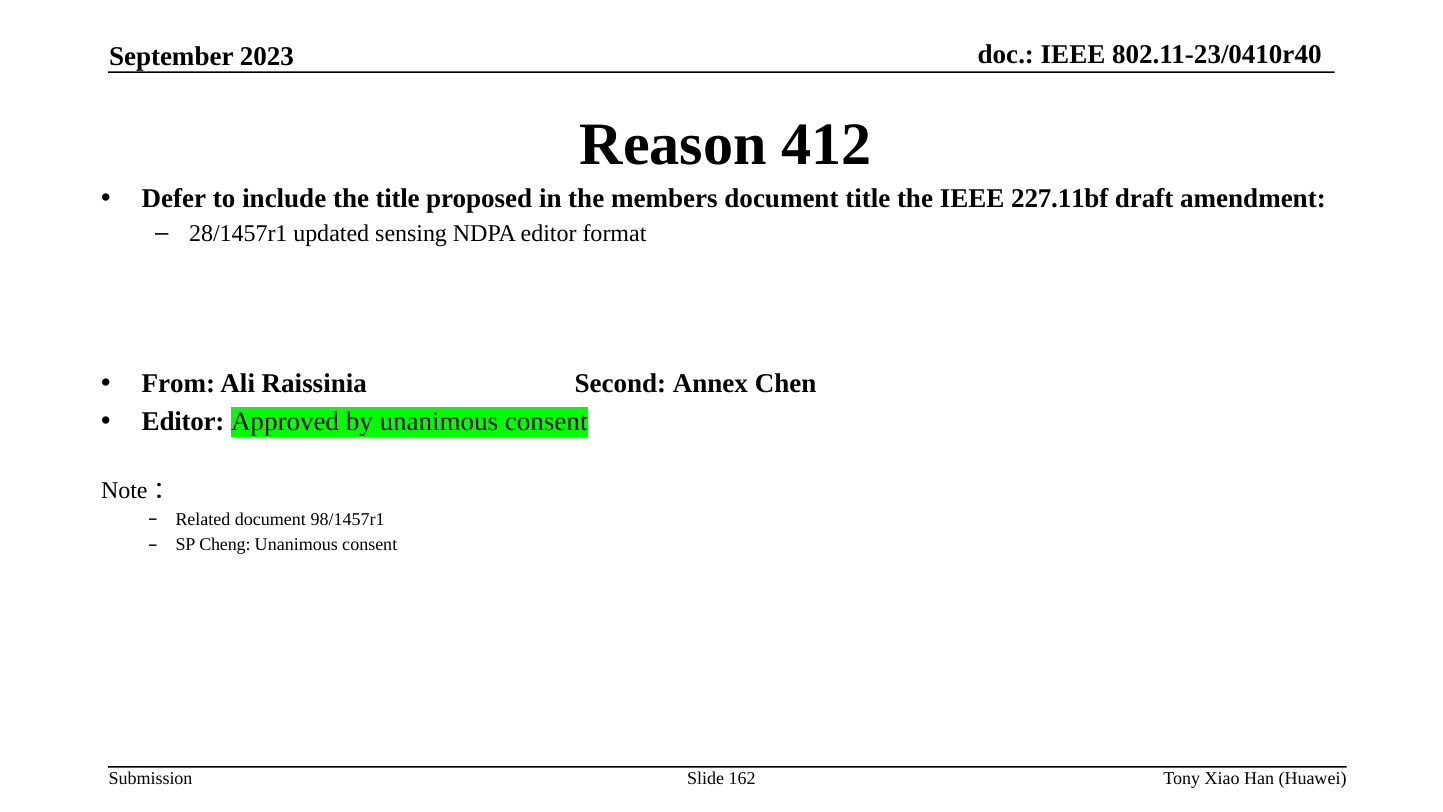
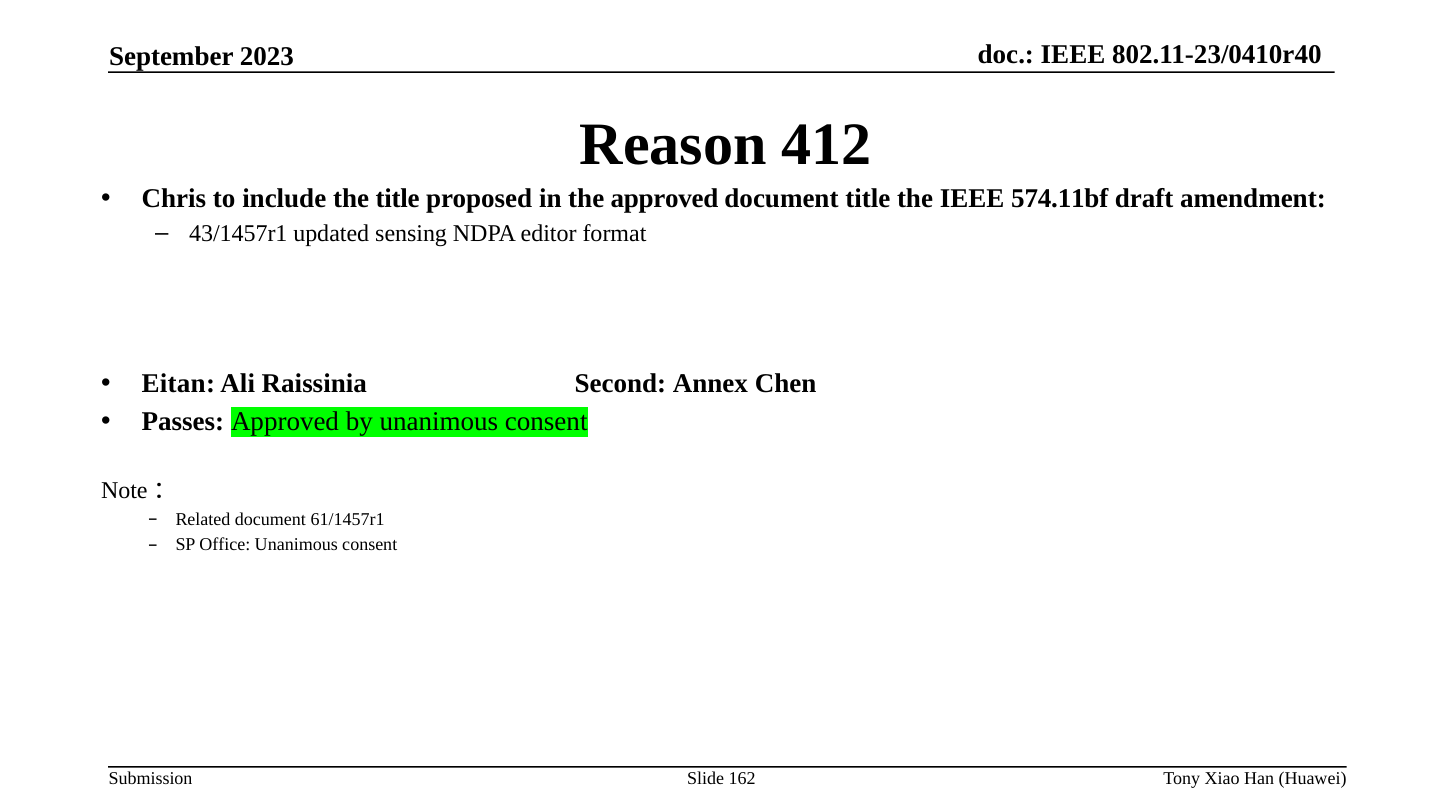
Defer: Defer -> Chris (174, 199)
the members: members -> approved (665, 199)
227.11bf: 227.11bf -> 574.11bf (1060, 199)
28/1457r1: 28/1457r1 -> 43/1457r1 (238, 234)
From: From -> Eitan (178, 384)
Editor: Editor -> Passes (183, 422)
98/1457r1: 98/1457r1 -> 61/1457r1 (348, 519)
Cheng: Cheng -> Office (225, 544)
